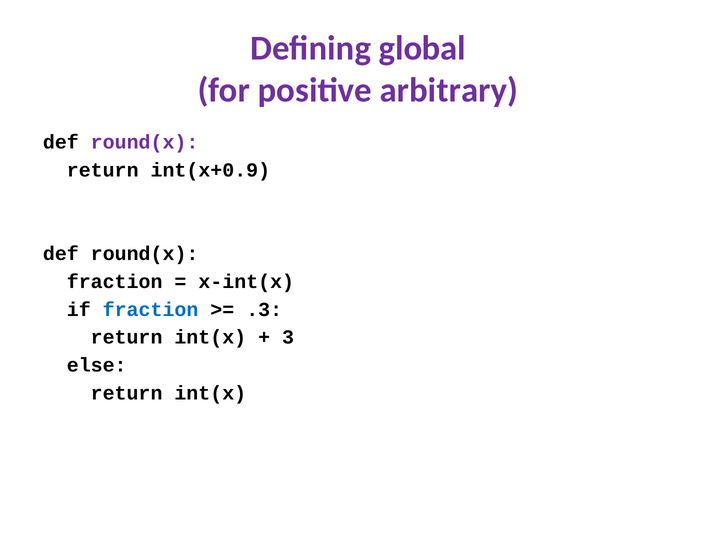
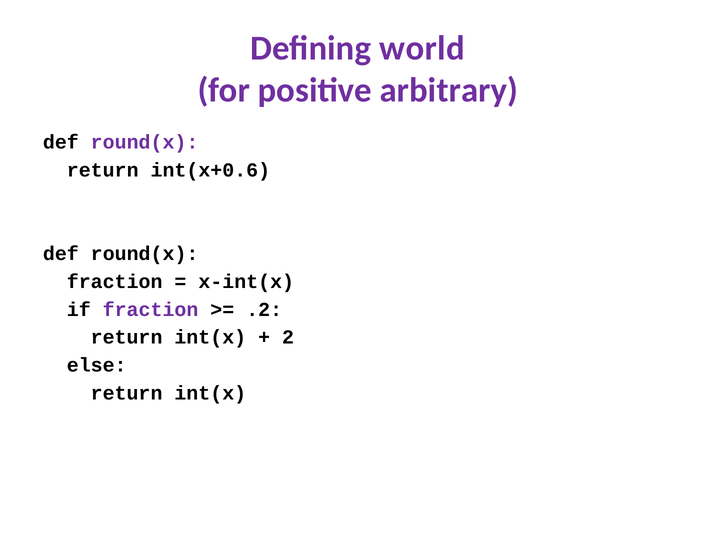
global: global -> world (422, 48)
int(x+0.9: int(x+0.9 -> int(x+0.6 (210, 170)
fraction colour: blue -> purple (151, 310)
.3: .3 -> .2 (264, 310)
3: 3 -> 2 (288, 337)
